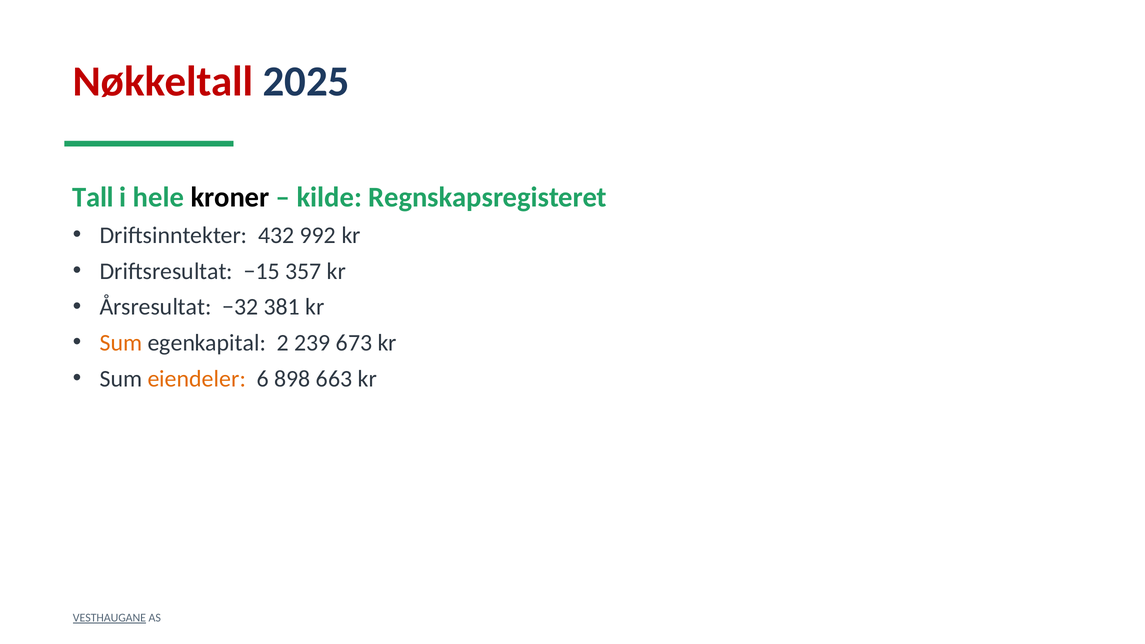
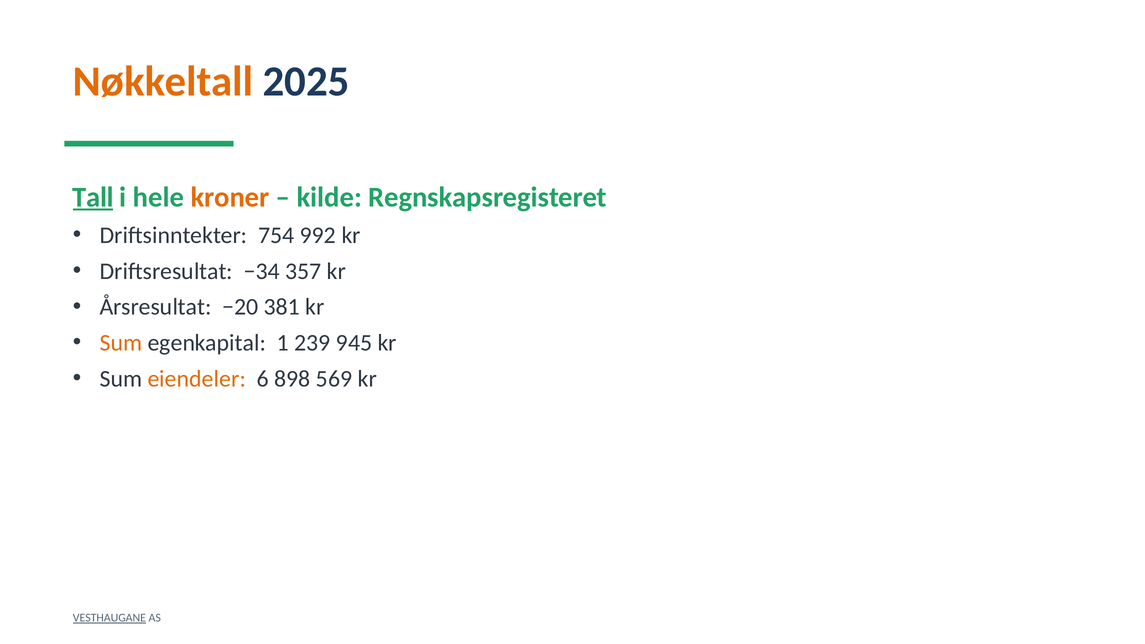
Nøkkeltall colour: red -> orange (163, 82)
Tall underline: none -> present (93, 197)
kroner colour: black -> orange (230, 197)
432: 432 -> 754 (276, 235)
−15: −15 -> −34 (262, 271)
−32: −32 -> −20 (240, 307)
2: 2 -> 1 (283, 343)
673: 673 -> 945 (354, 343)
663: 663 -> 569 (334, 379)
